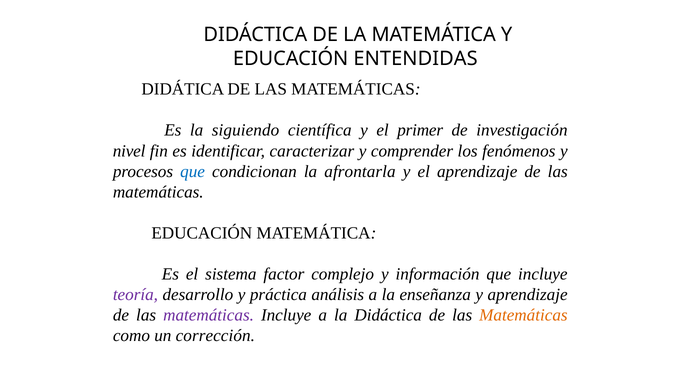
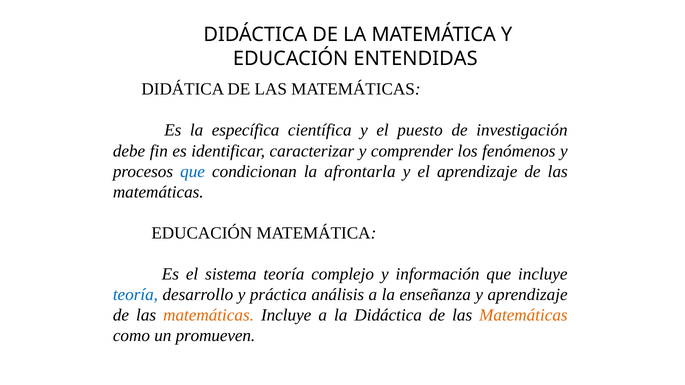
siguiendo: siguiendo -> específica (246, 130)
primer: primer -> puesto (420, 130)
nivel: nivel -> debe (129, 151)
sistema factor: factor -> teoría (284, 274)
teoría colour: purple -> blue (135, 295)
matemáticas colour: purple -> orange (209, 315)
corrección: corrección -> promueven (215, 336)
